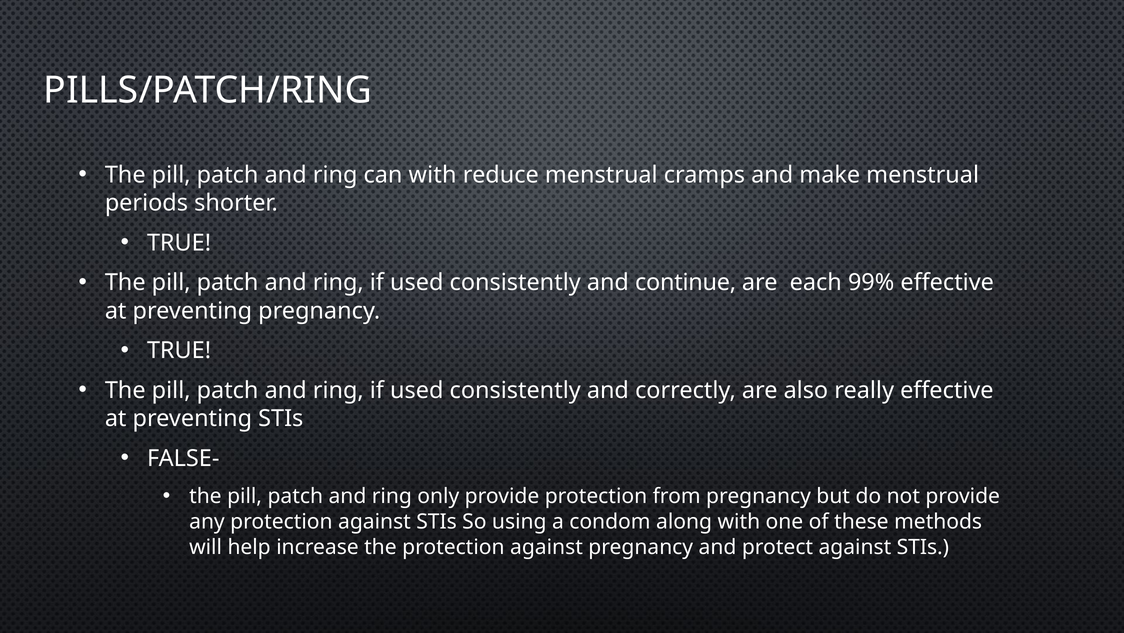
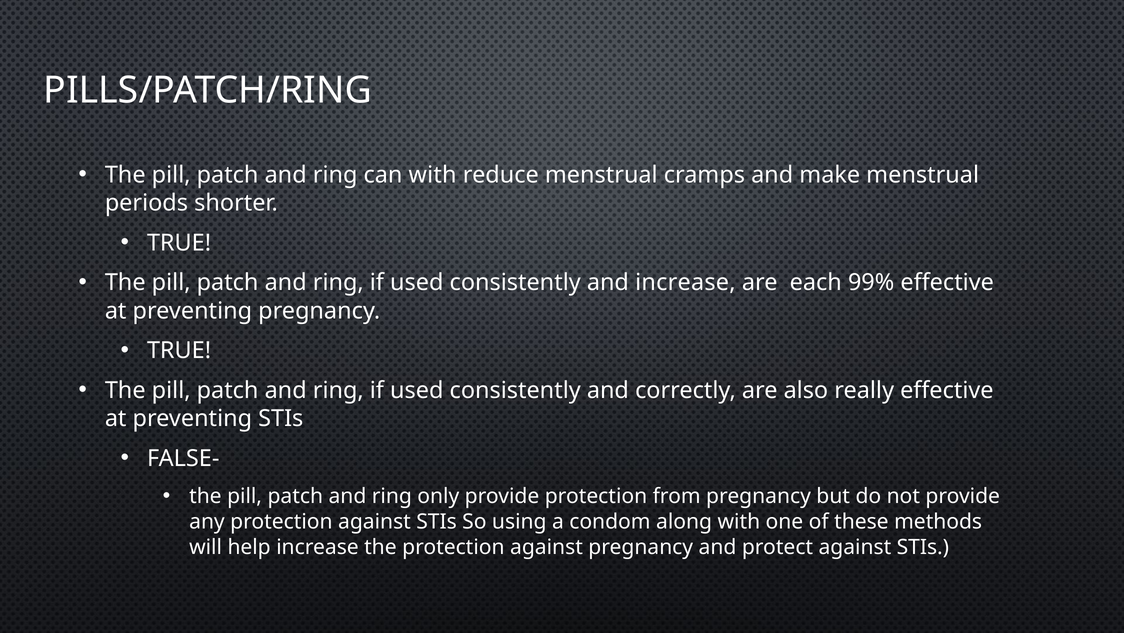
and continue: continue -> increase (685, 282)
